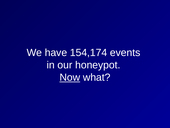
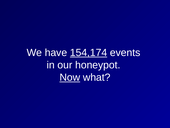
154,174 underline: none -> present (89, 52)
